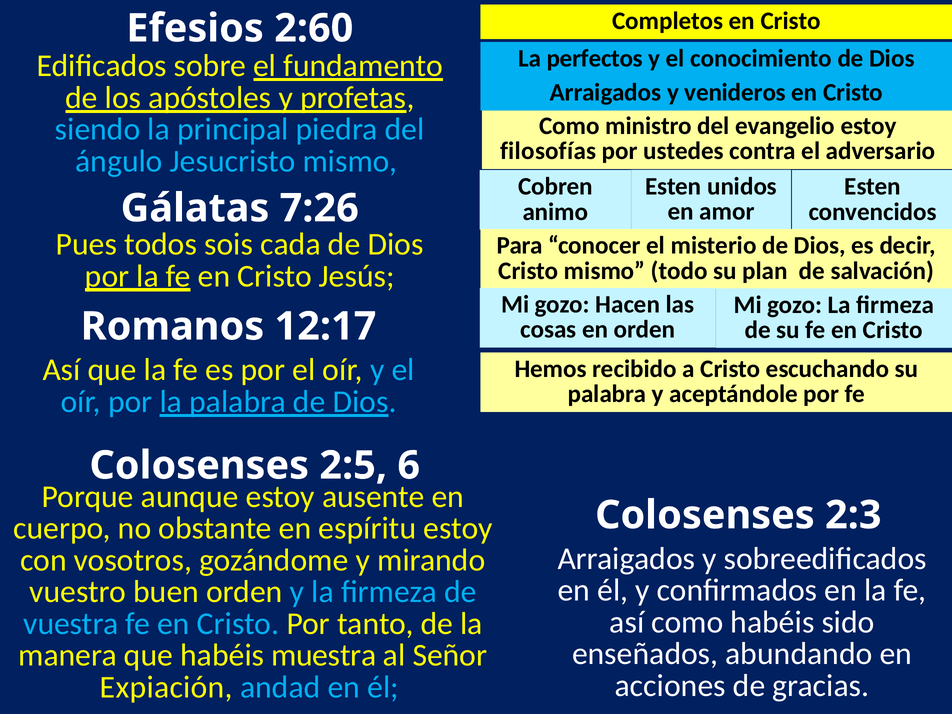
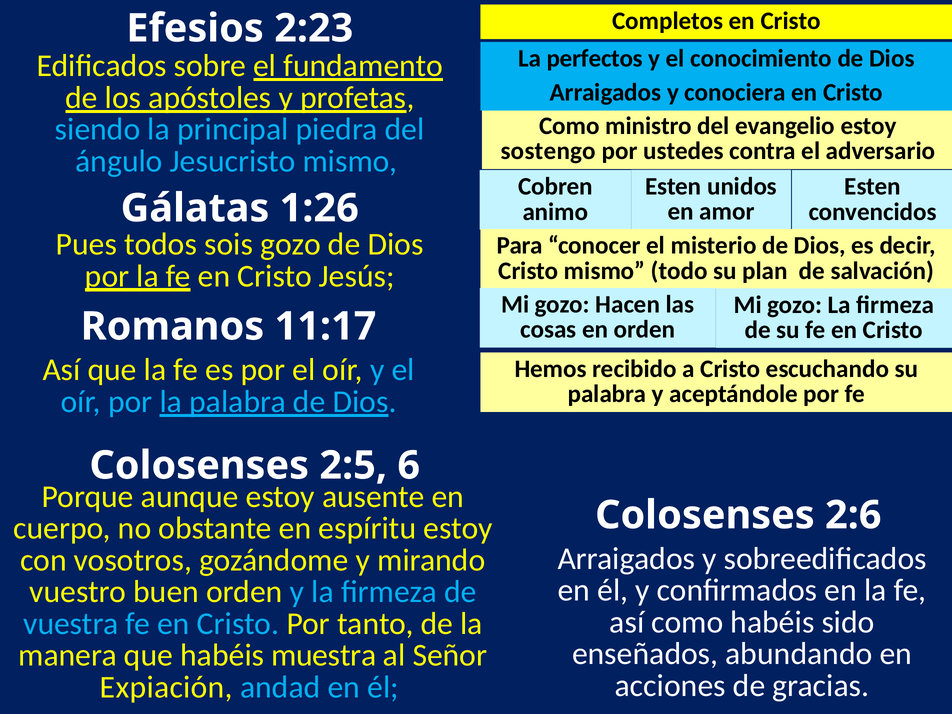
2:60: 2:60 -> 2:23 (314, 28)
venideros: venideros -> conociera (735, 93)
filosofías: filosofías -> sostengo (548, 151)
7:26: 7:26 -> 1:26 (319, 208)
sois cada: cada -> gozo (291, 244)
12:17: 12:17 -> 11:17 (325, 326)
2:3: 2:3 -> 2:6 (853, 515)
